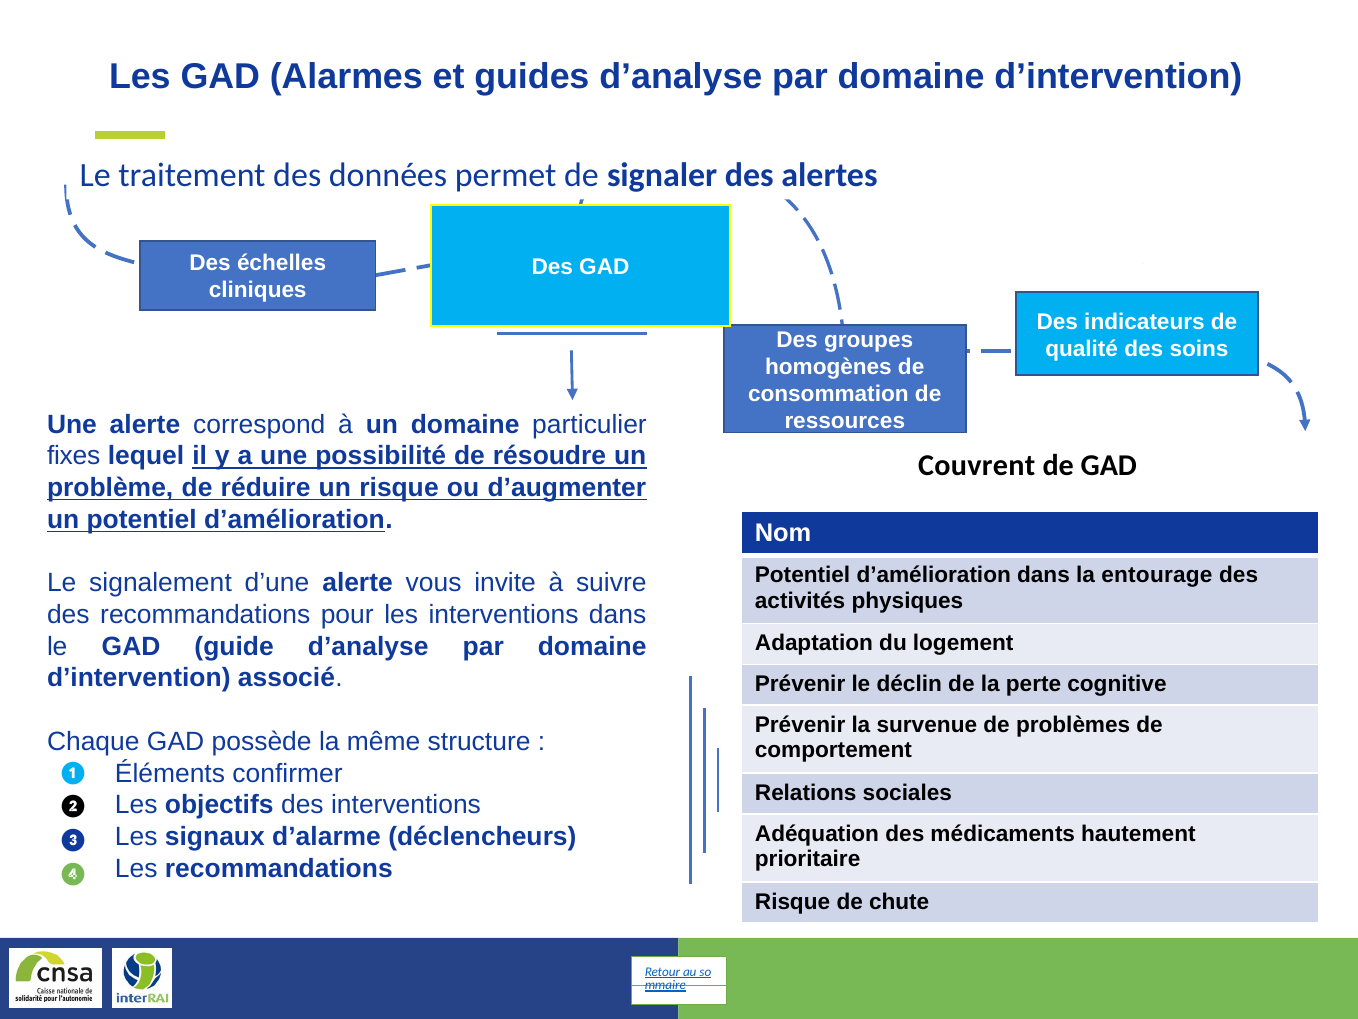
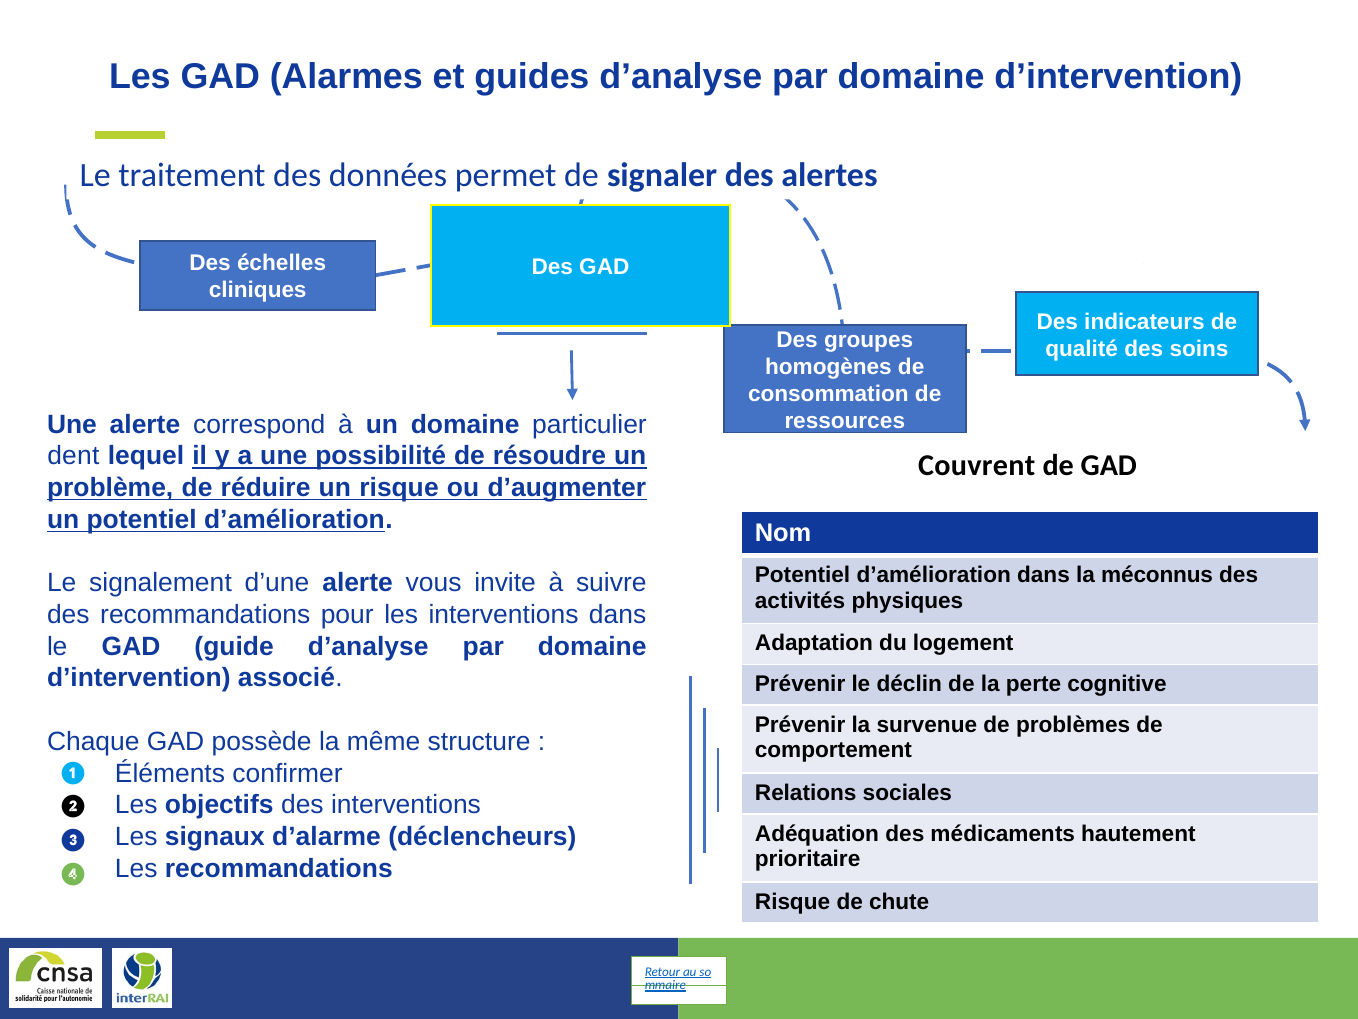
fixes: fixes -> dent (73, 456)
entourage: entourage -> méconnus (1157, 575)
